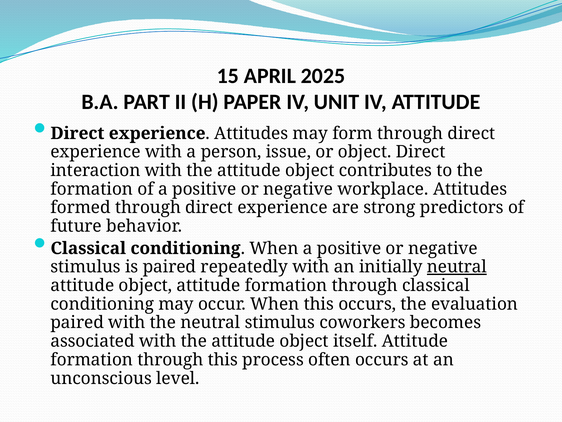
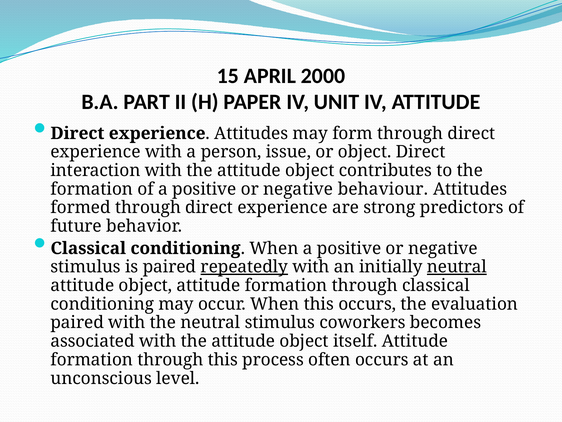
2025: 2025 -> 2000 (323, 76)
workplace: workplace -> behaviour (383, 189)
repeatedly underline: none -> present (244, 267)
